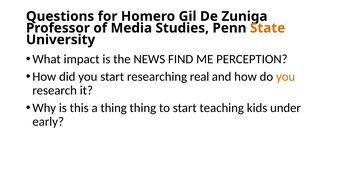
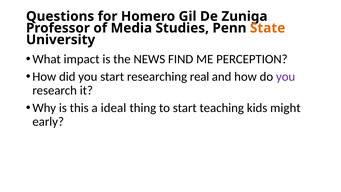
you colour: orange -> purple (286, 77)
a thing: thing -> ideal (114, 108)
under: under -> might (285, 108)
